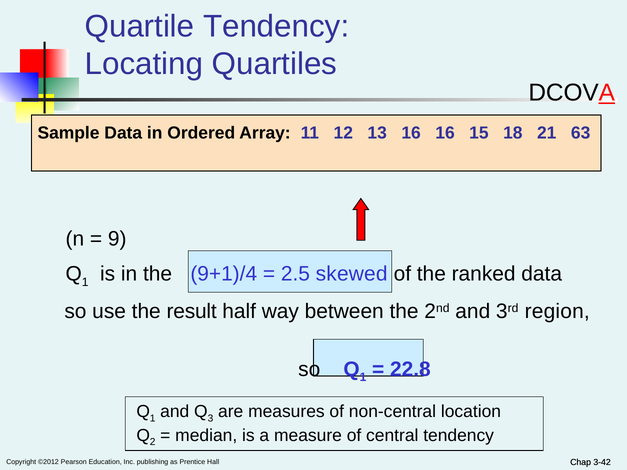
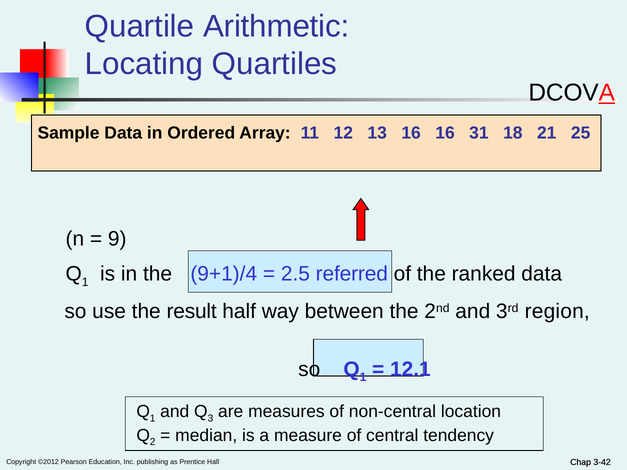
Quartile Tendency: Tendency -> Arithmetic (276, 26)
15: 15 -> 31 (479, 133)
63: 63 -> 25 (581, 133)
skewed: skewed -> referred (352, 274)
22.8: 22.8 -> 12.1 (410, 370)
